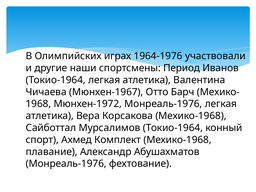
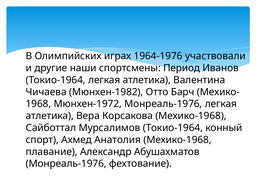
Мюнхен-1967: Мюнхен-1967 -> Мюнхен-1982 (106, 92)
Комплект: Комплект -> Анатолия (118, 140)
